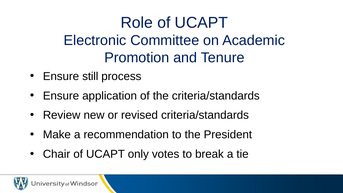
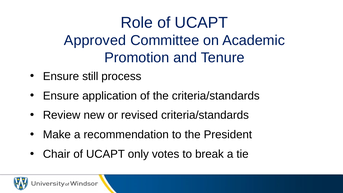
Electronic: Electronic -> Approved (95, 40)
